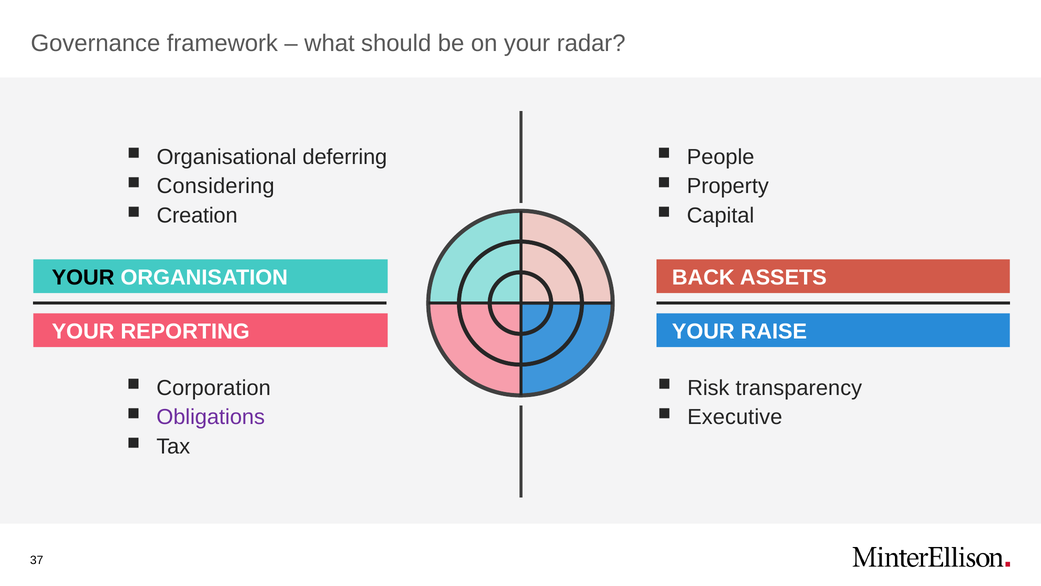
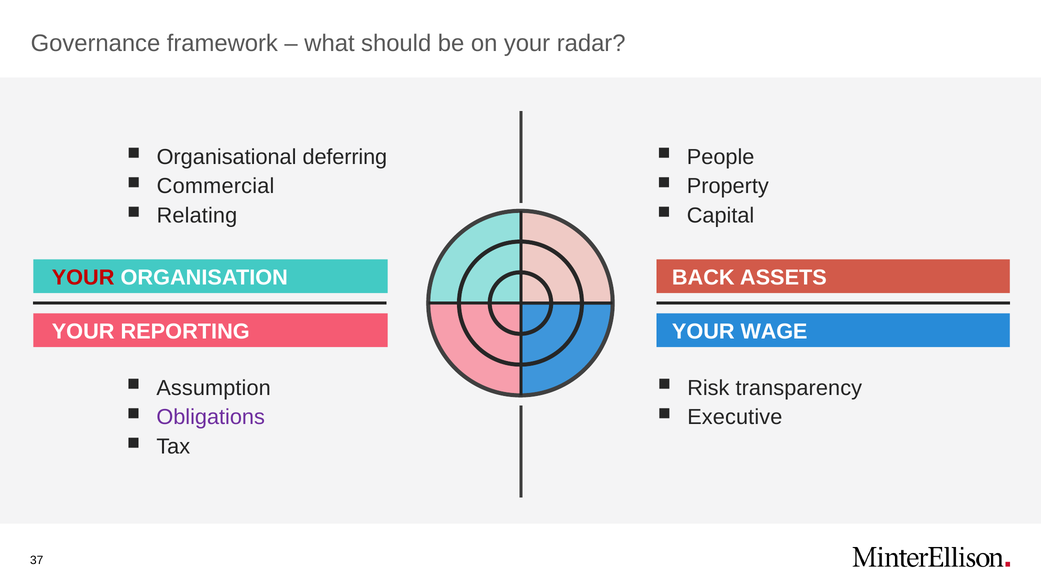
Considering: Considering -> Commercial (216, 186)
Creation: Creation -> Relating (197, 215)
YOUR colour: black -> red (83, 278)
RAISE: RAISE -> WAGE (774, 332)
Corporation: Corporation -> Assumption (214, 388)
